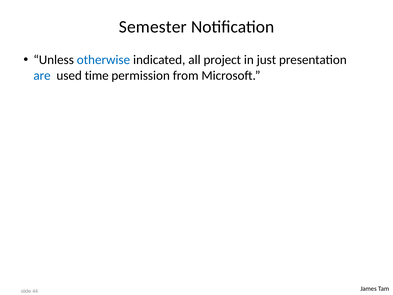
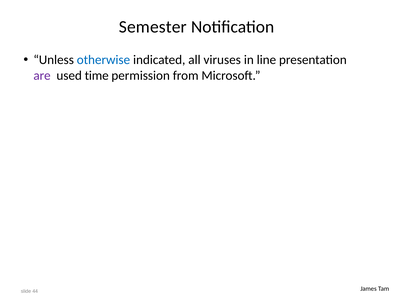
project: project -> viruses (222, 60)
just: just -> line (266, 60)
are colour: blue -> purple (42, 76)
